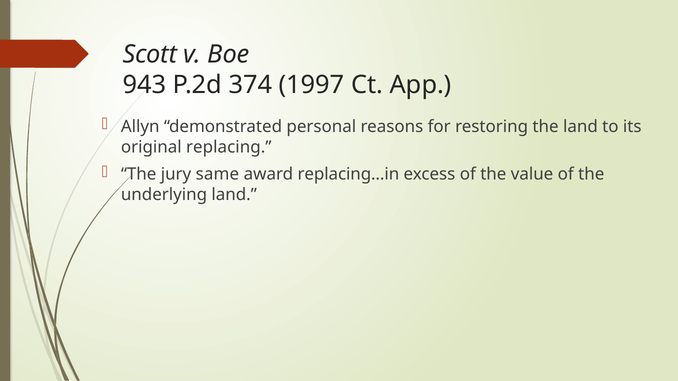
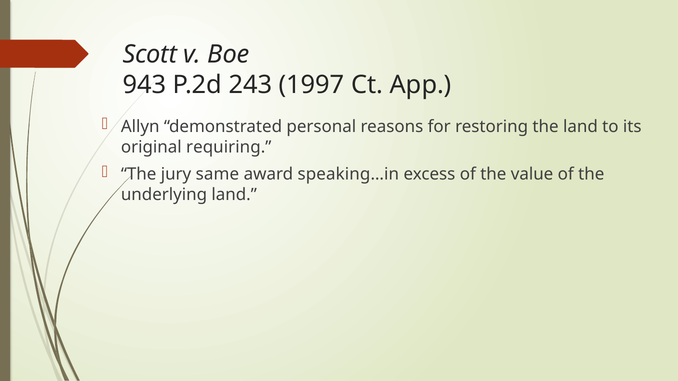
374: 374 -> 243 (250, 85)
replacing: replacing -> requiring (229, 147)
replacing…in: replacing…in -> speaking…in (348, 174)
